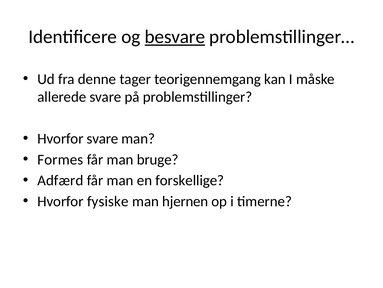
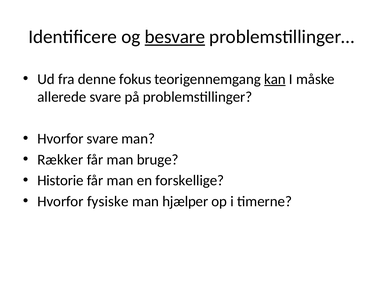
tager: tager -> fokus (135, 79)
kan underline: none -> present (275, 79)
Formes: Formes -> Rækker (60, 159)
Adfærd: Adfærd -> Historie (60, 180)
hjernen: hjernen -> hjælper (185, 201)
